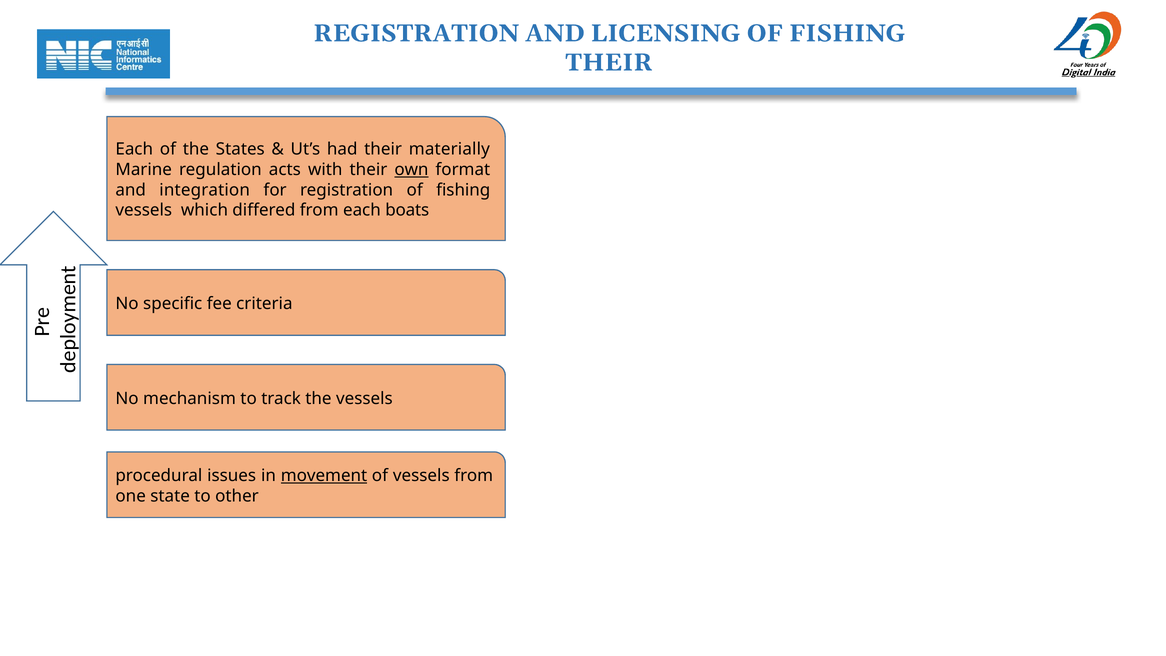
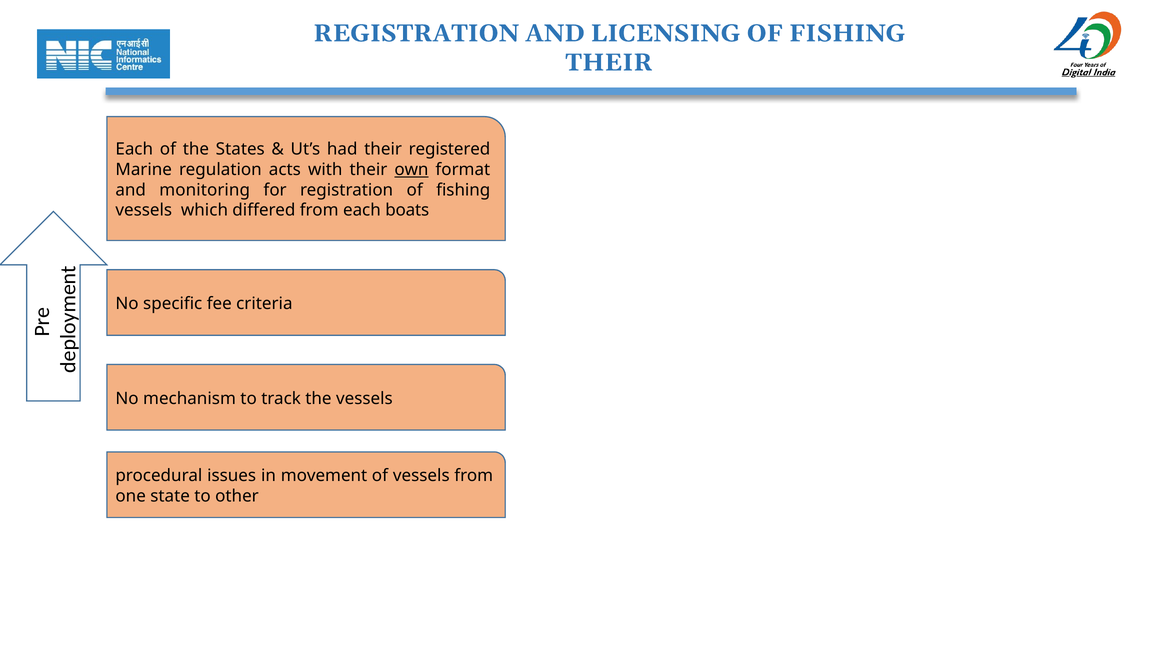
materially: materially -> registered (449, 149)
integration: integration -> monitoring (205, 190)
movement underline: present -> none (324, 476)
